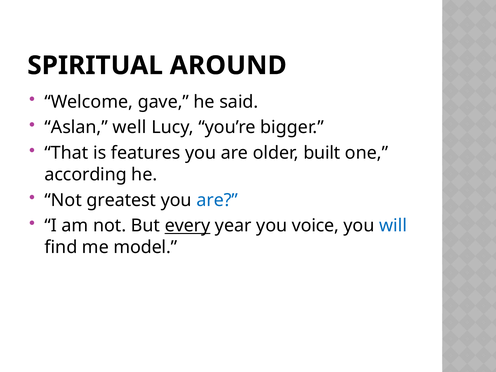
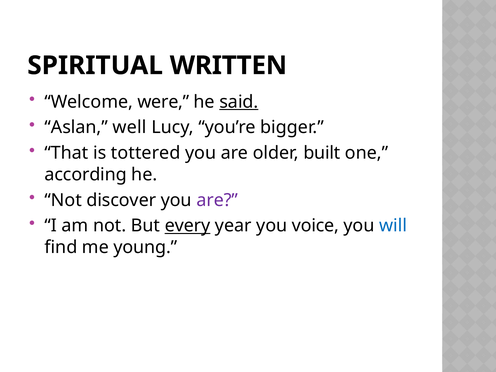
AROUND: AROUND -> WRITTEN (228, 66)
gave: gave -> were (163, 102)
said underline: none -> present (239, 102)
features: features -> tottered (146, 153)
greatest: greatest -> discover (121, 200)
are colour: blue -> purple (217, 200)
model: model -> young (145, 247)
